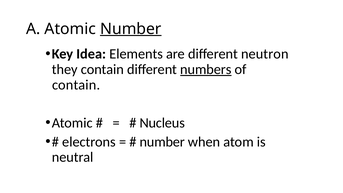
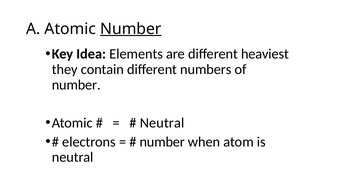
neutron: neutron -> heaviest (265, 54)
numbers underline: present -> none (206, 69)
contain: contain -> number (76, 85)
Nucleus: Nucleus -> Neutral (162, 123)
